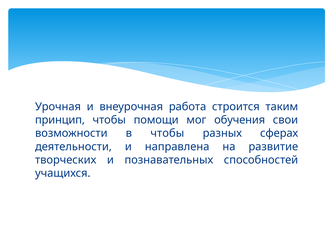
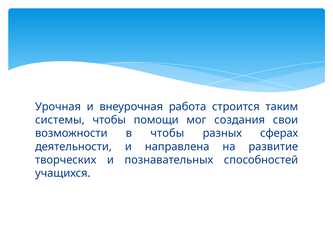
принцип: принцип -> системы (60, 120)
обучения: обучения -> создания (240, 120)
